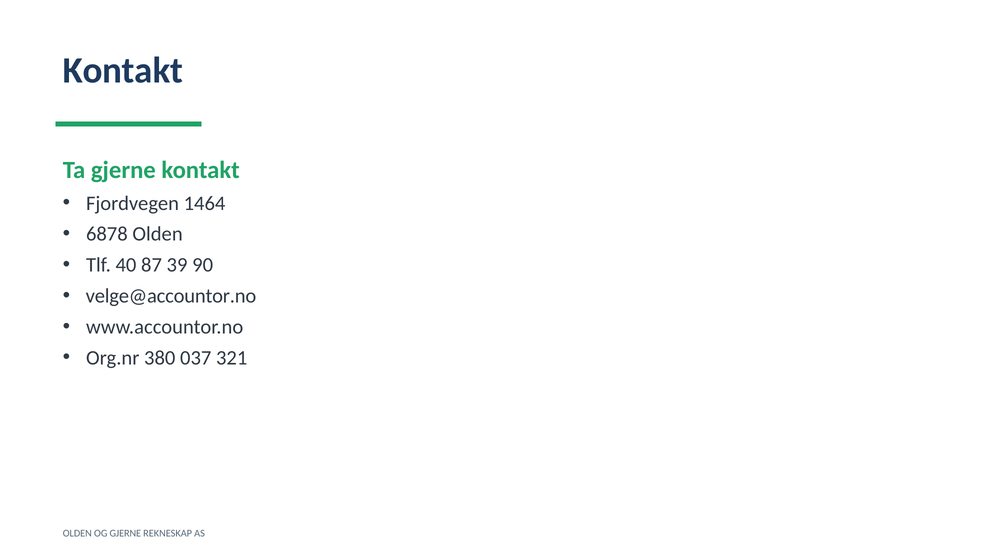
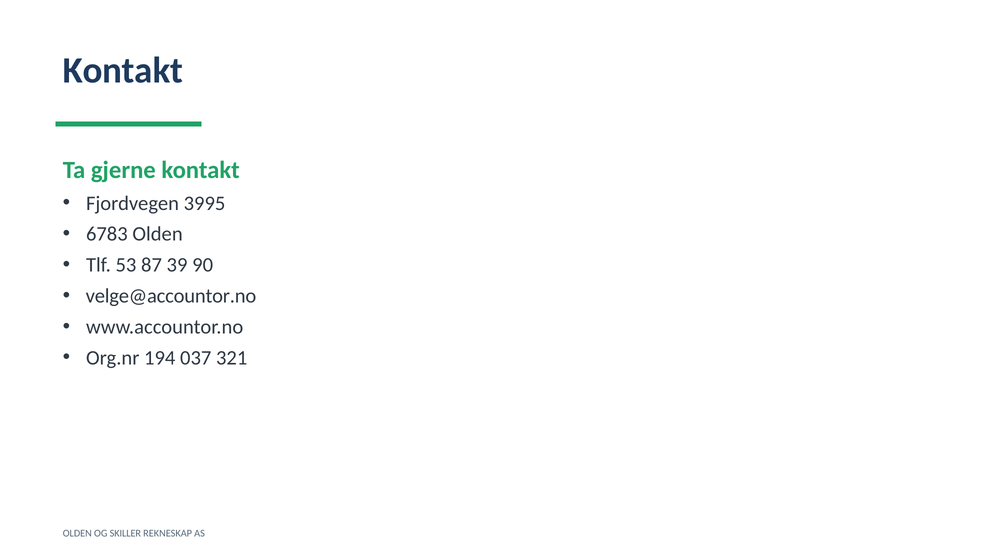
1464: 1464 -> 3995 (205, 203)
6878: 6878 -> 6783 (107, 234)
40: 40 -> 53 (126, 265)
380: 380 -> 194 (160, 358)
OG GJERNE: GJERNE -> SKILLER (125, 533)
